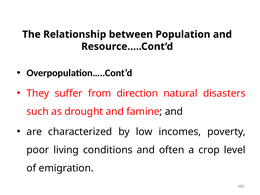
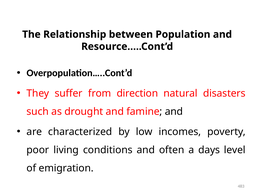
crop: crop -> days (209, 150)
